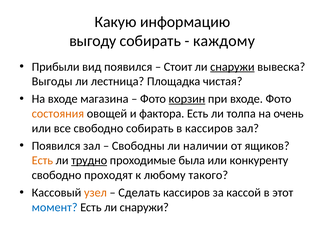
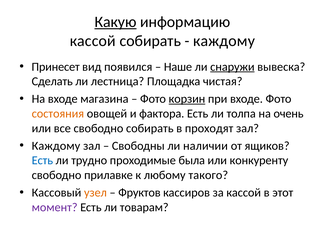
Какую underline: none -> present (116, 22)
выгоду: выгоду -> кассой (93, 41)
Прибыли: Прибыли -> Принесет (56, 67)
Стоит: Стоит -> Наше (178, 67)
Выгоды: Выгоды -> Сделать (52, 81)
в кассиров: кассиров -> проходят (209, 128)
Появился: Появился -> Каждому (56, 146)
Есть colour: orange -> blue (42, 160)
трудно underline: present -> none (89, 160)
проходят: проходят -> прилавке (108, 175)
Сделать: Сделать -> Фруктов (139, 192)
момент colour: blue -> purple (55, 207)
Есть ли снаружи: снаружи -> товарам (144, 207)
